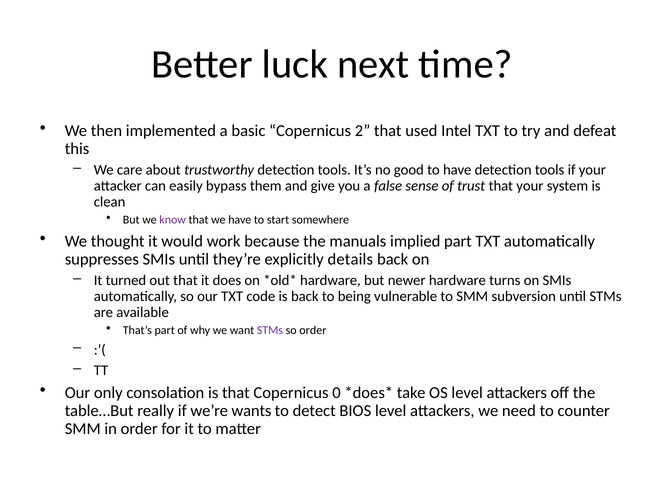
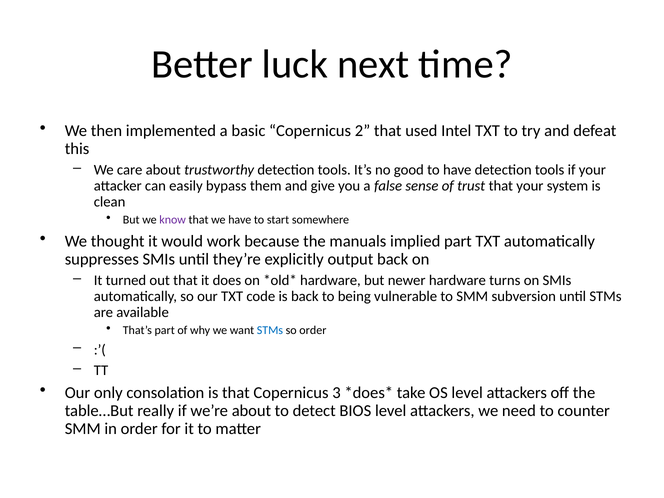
details: details -> output (350, 259)
STMs colour: purple -> blue (270, 330)
0: 0 -> 3 (336, 393)
we’re wants: wants -> about (251, 411)
